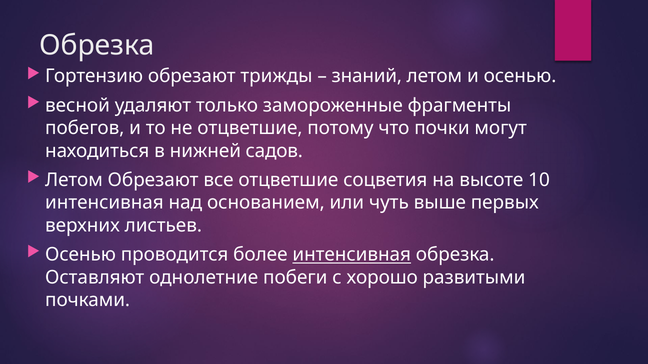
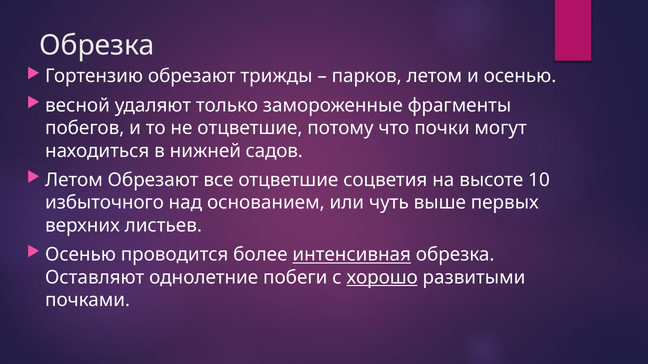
знаний: знаний -> парков (367, 76)
интенсивная: интенсивная -> избыточного (104, 203)
хорошо underline: none -> present (382, 278)
